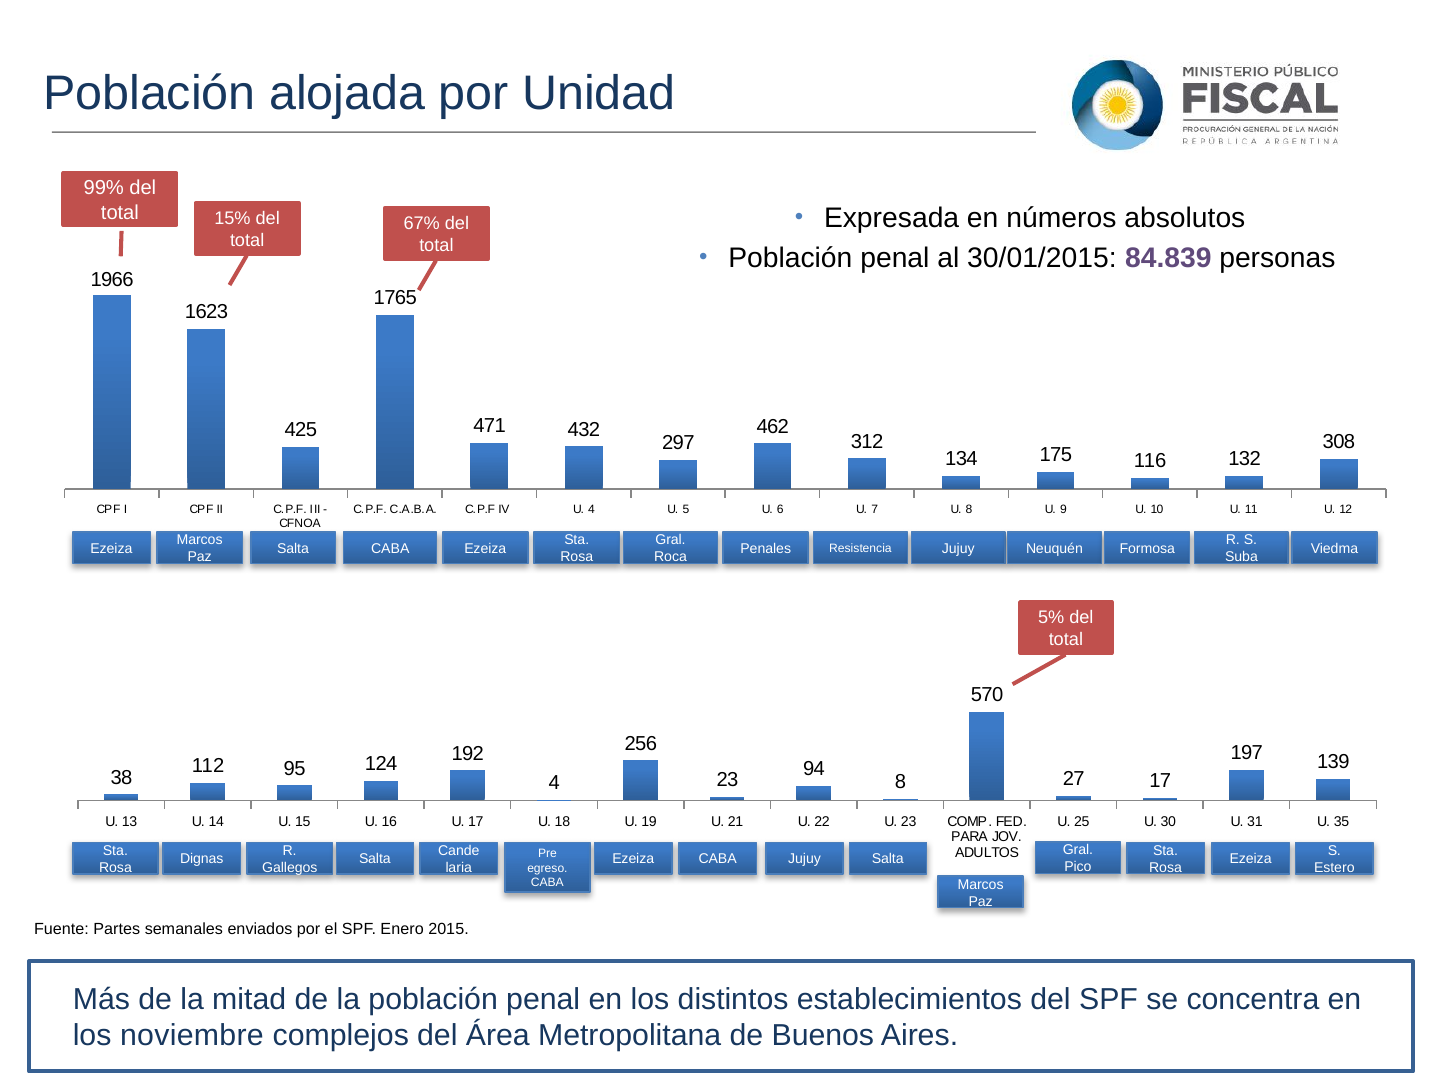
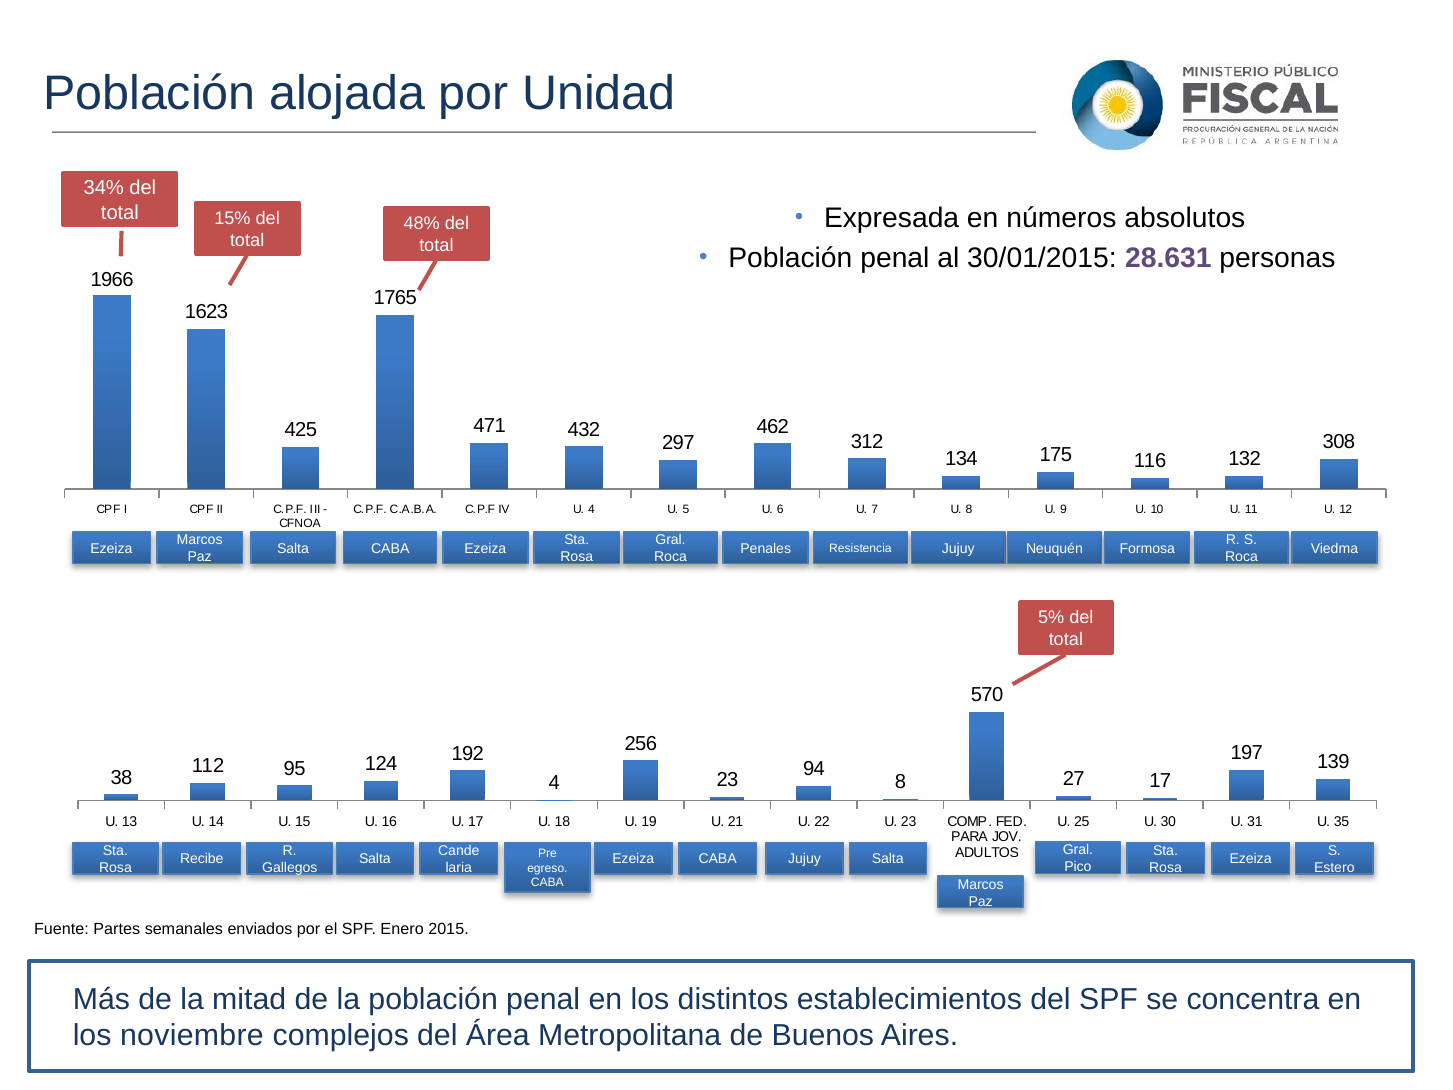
99%: 99% -> 34% (104, 188)
67%: 67% -> 48% (422, 224)
84.839: 84.839 -> 28.631 (1168, 258)
Suba: Suba -> Roca (1241, 557)
Dignas: Dignas -> Recibe (202, 859)
